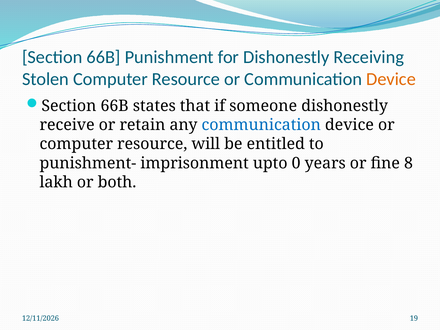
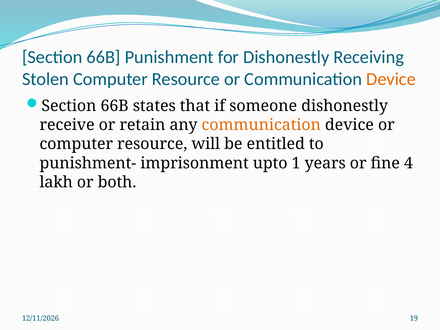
communication colour: blue -> orange (261, 125)
0: 0 -> 1 (296, 163)
8: 8 -> 4 (408, 163)
